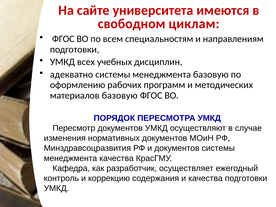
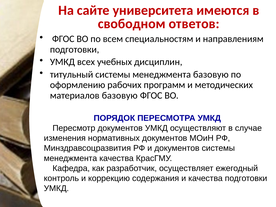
циклам: циклам -> ответов (194, 24)
адекватно: адекватно -> титульный (72, 74)
